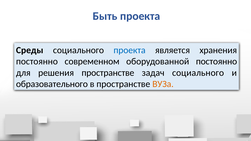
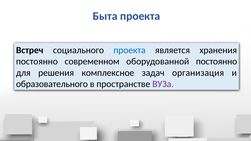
Быть: Быть -> Быта (105, 16)
Среды: Среды -> Встреч (30, 50)
решения пространстве: пространстве -> комплексное (108, 73)
задач социального: социального -> организация (198, 73)
ВУЗа colour: orange -> purple (163, 84)
